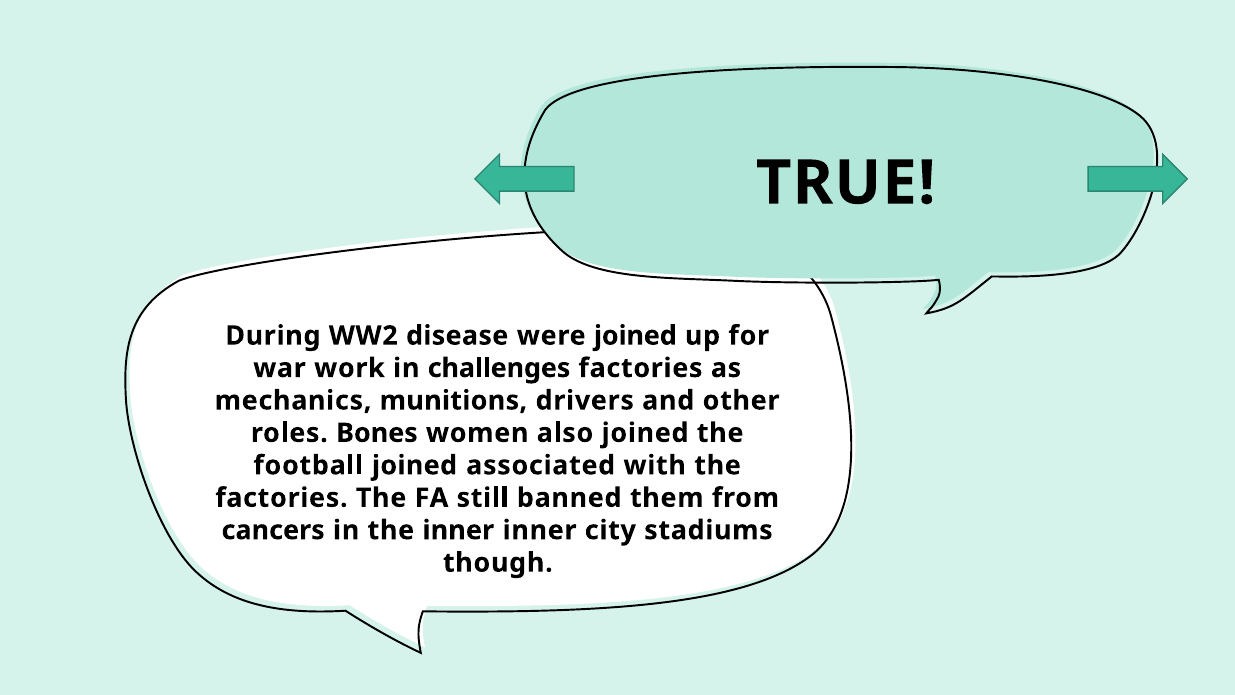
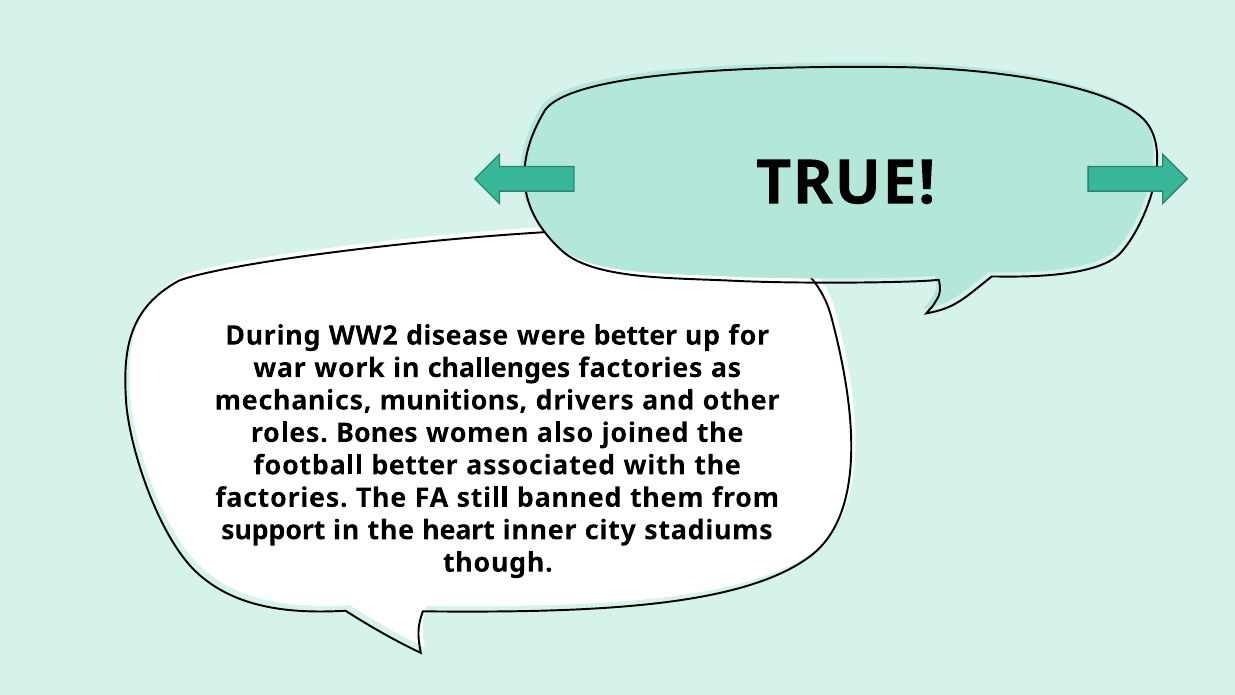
were joined: joined -> better (635, 336)
football joined: joined -> better (415, 465)
cancers: cancers -> support (273, 530)
the inner: inner -> heart (458, 530)
